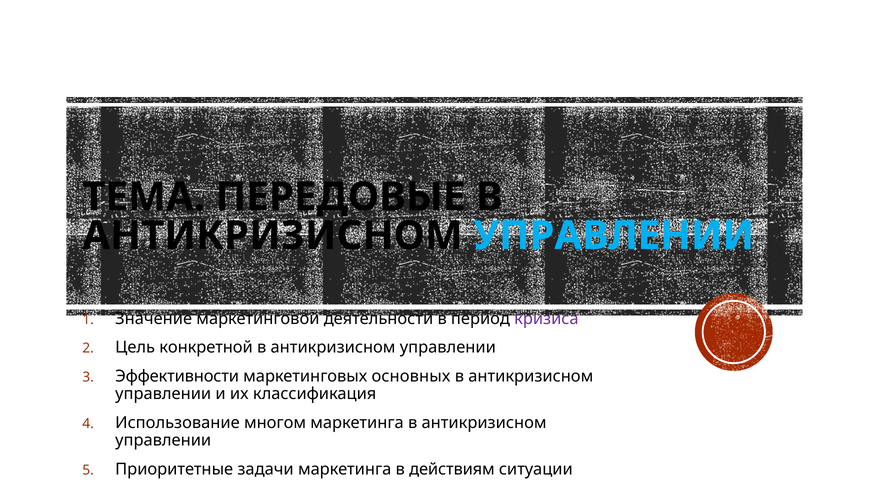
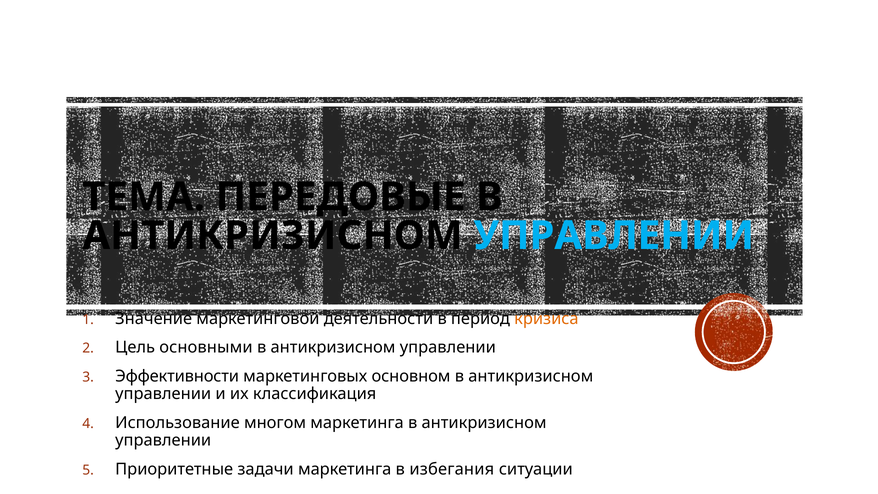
кризиса colour: purple -> orange (546, 318)
конкретной: конкретной -> основными (206, 347)
основных: основных -> основном (411, 376)
действиям: действиям -> избегания (452, 469)
